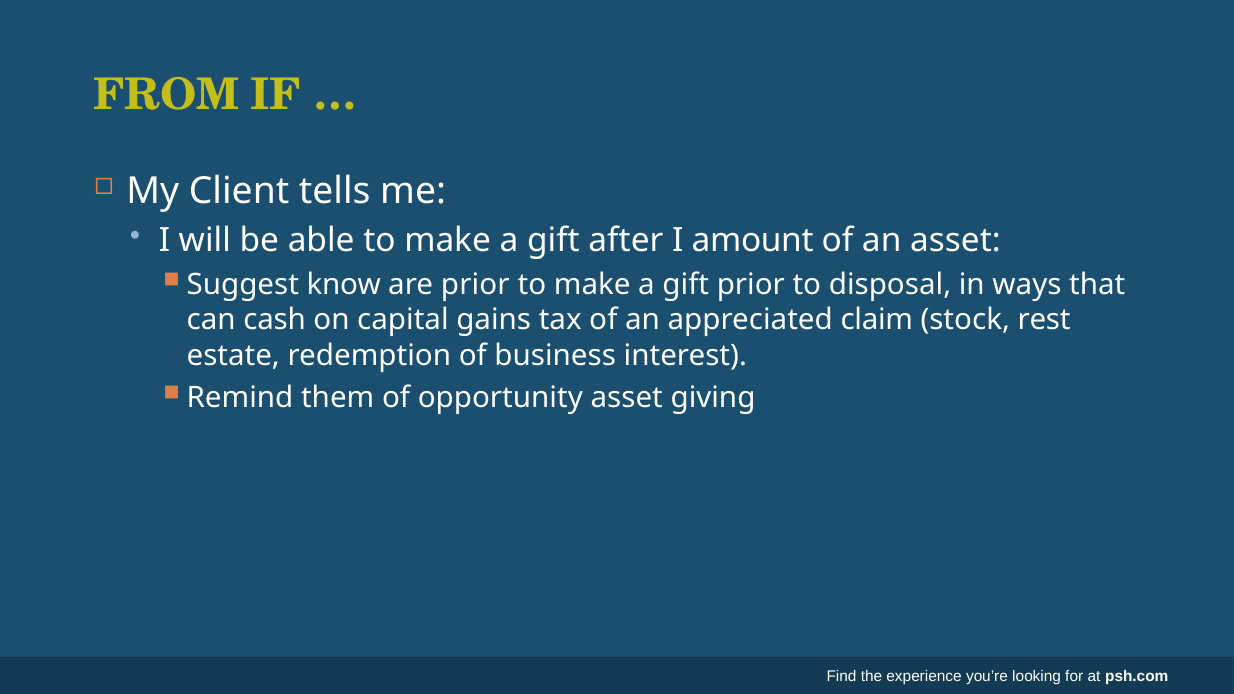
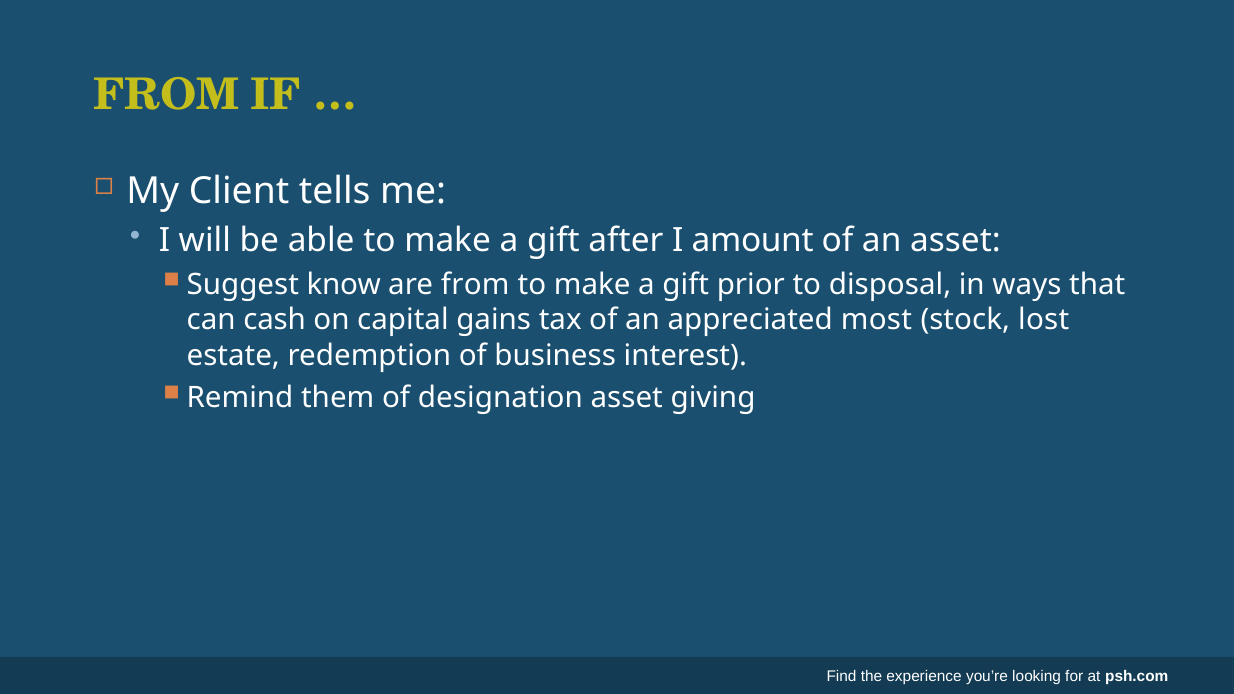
are prior: prior -> from (475, 285)
claim: claim -> most (876, 320)
rest: rest -> lost (1044, 320)
opportunity: opportunity -> designation (500, 397)
